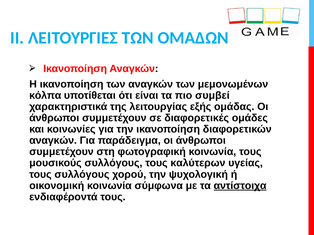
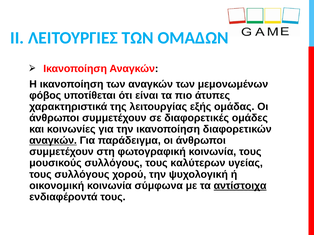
κόλπα: κόλπα -> φόβος (45, 96)
συμβεί: συμβεί -> άτυπες (212, 96)
αναγκών underline: none -> present (53, 141)
